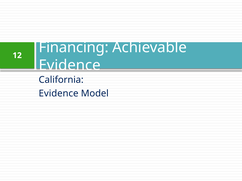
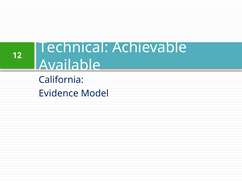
Financing: Financing -> Technical (74, 48)
Evidence: Evidence -> Available (70, 65)
